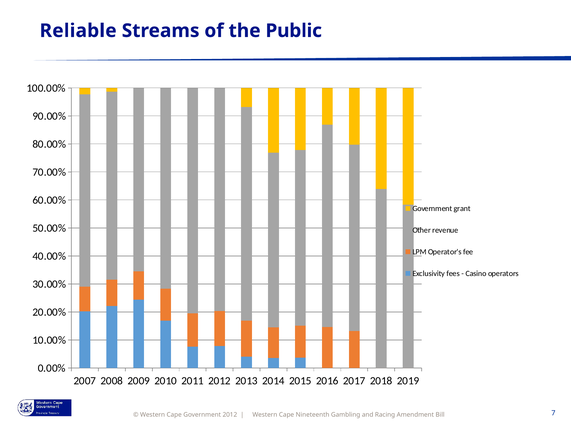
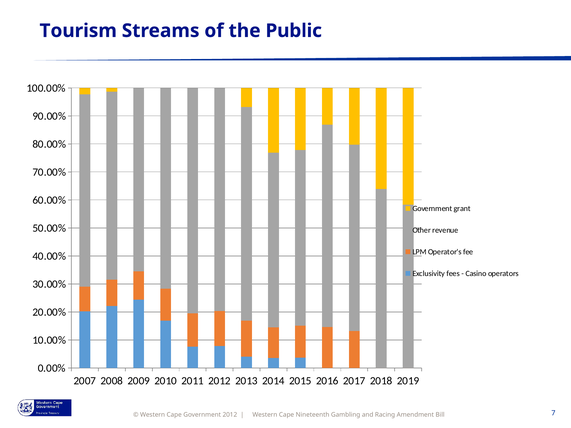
Reliable: Reliable -> Tourism (78, 31)
